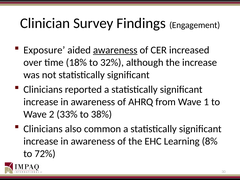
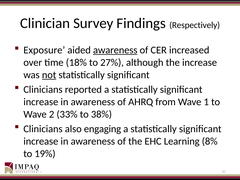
Engagement: Engagement -> Respectively (195, 25)
32%: 32% -> 27% (112, 63)
not underline: none -> present (49, 75)
common: common -> engaging (103, 129)
72%: 72% -> 19% (45, 154)
